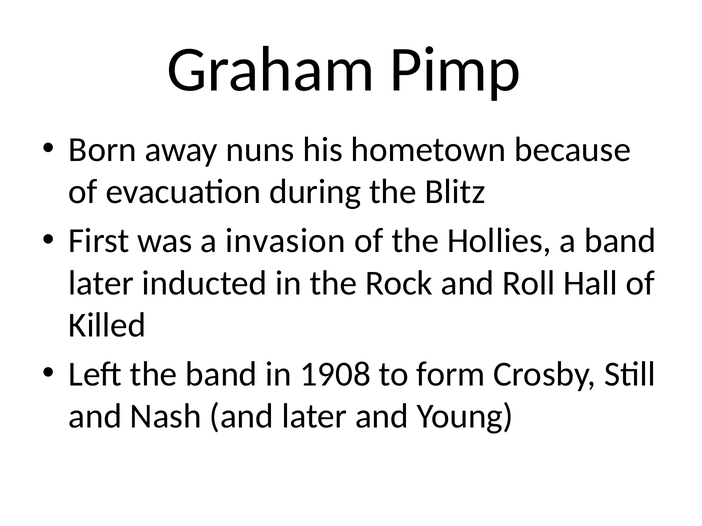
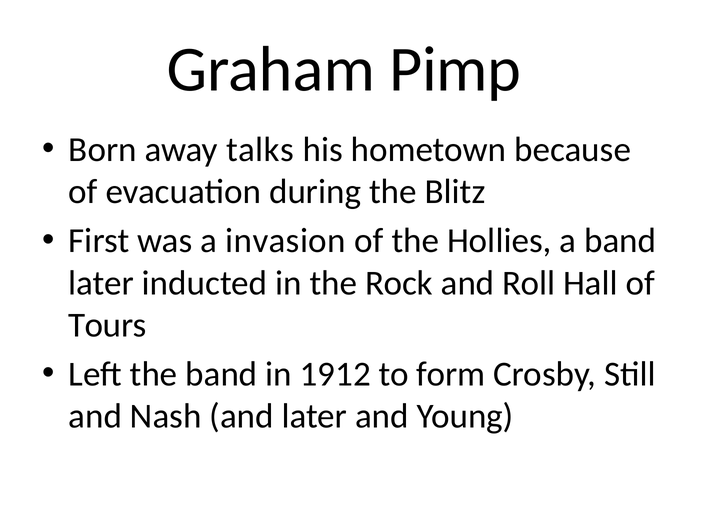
nuns: nuns -> talks (260, 150)
Killed: Killed -> Tours (107, 325)
1908: 1908 -> 1912 (335, 375)
